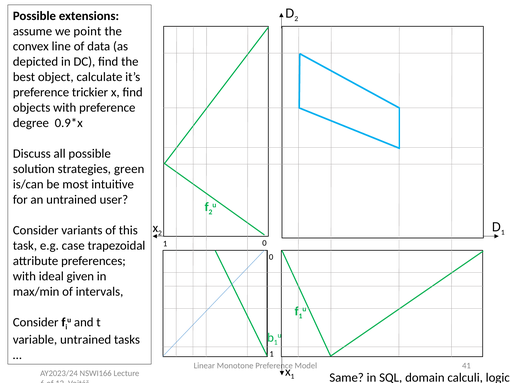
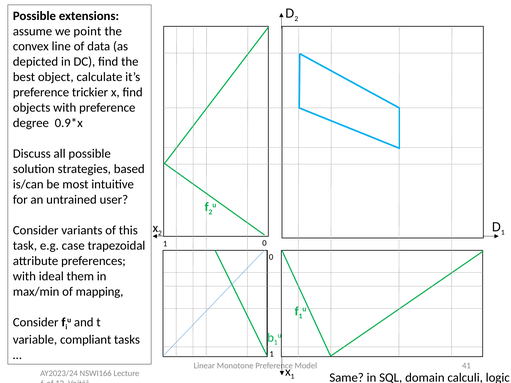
green: green -> based (129, 169)
given: given -> them (80, 276)
intervals: intervals -> mapping (100, 292)
variable untrained: untrained -> compliant (86, 340)
